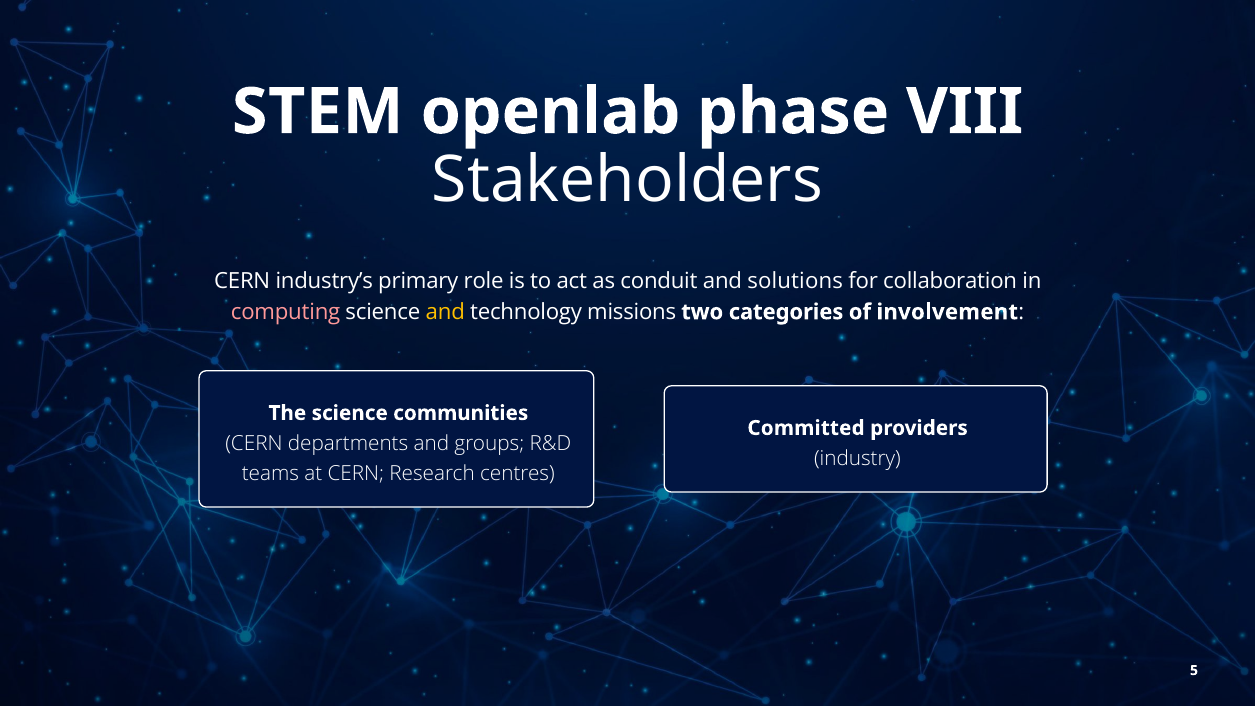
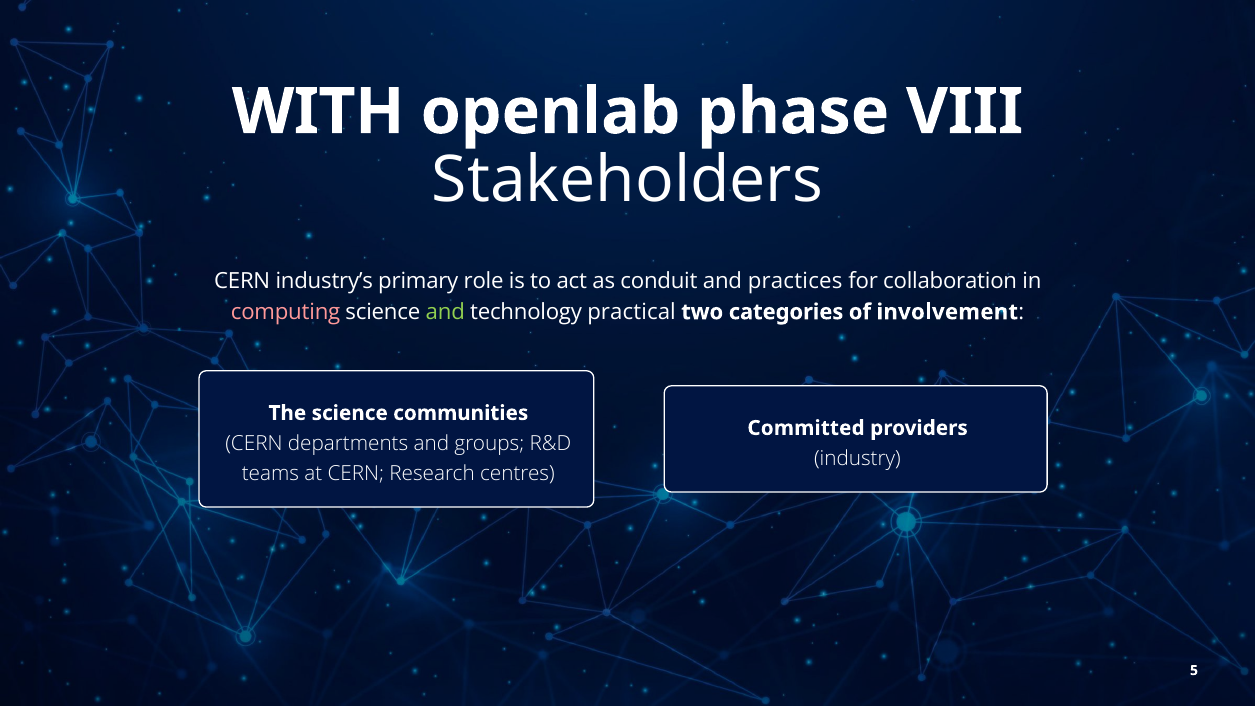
STEM: STEM -> WITH (318, 112)
solutions: solutions -> practices (795, 281)
and colour: yellow -> light green (445, 312)
missions: missions -> practical (632, 312)
